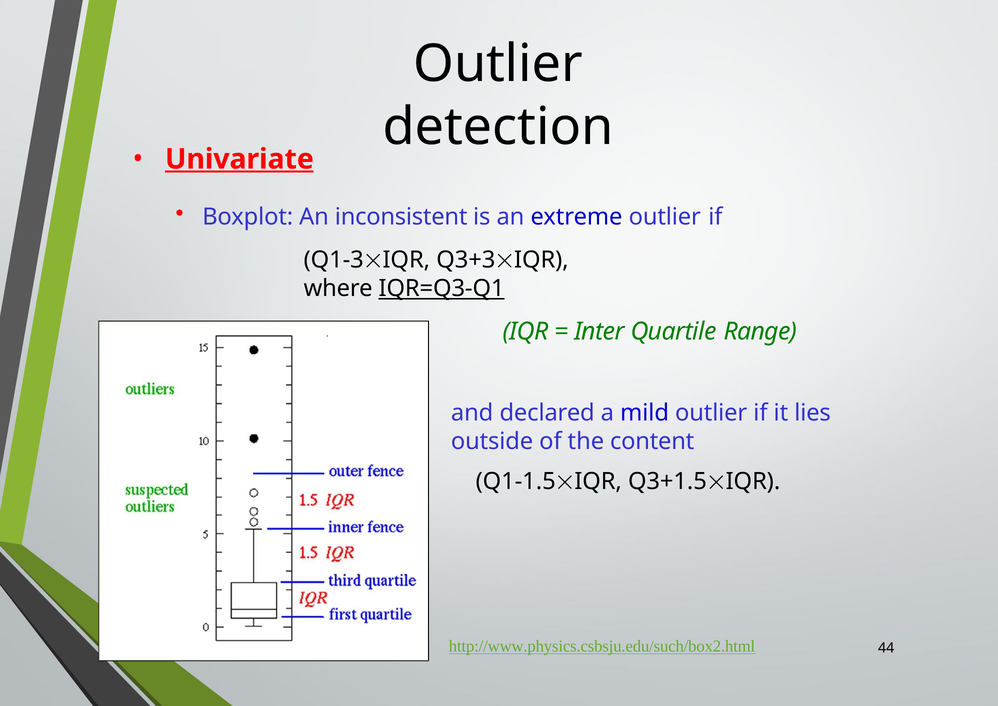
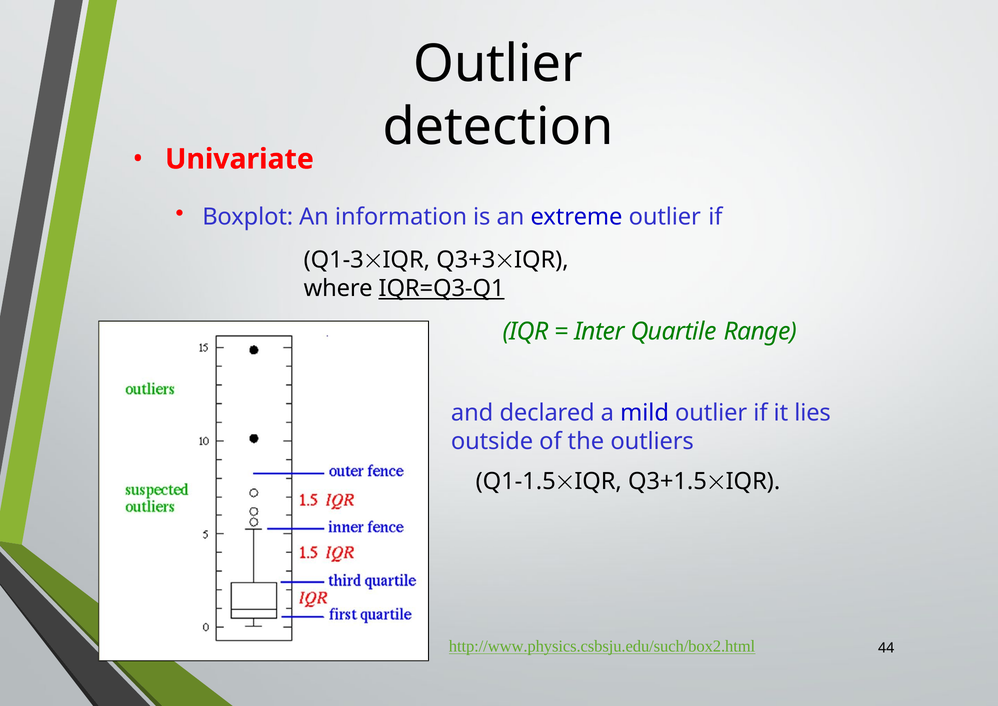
Univariate underline: present -> none (239, 159)
inconsistent: inconsistent -> information (401, 217)
content: content -> outliers (652, 441)
